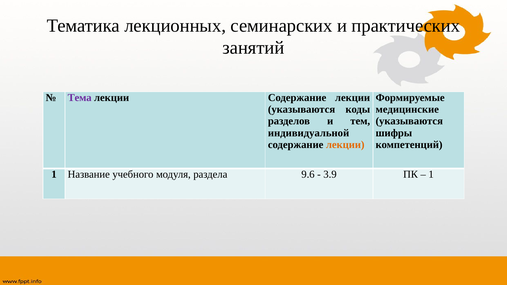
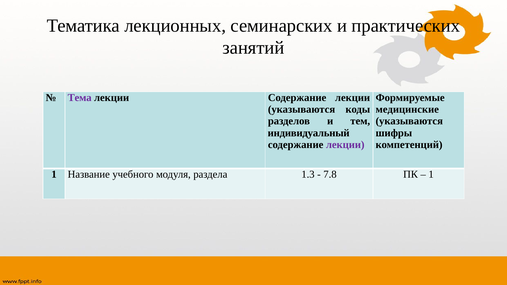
индивидуальной: индивидуальной -> индивидуальный (309, 133)
лекции colour: orange -> purple (345, 145)
9.6: 9.6 -> 1.3 (308, 175)
3.9: 3.9 -> 7.8 (330, 175)
